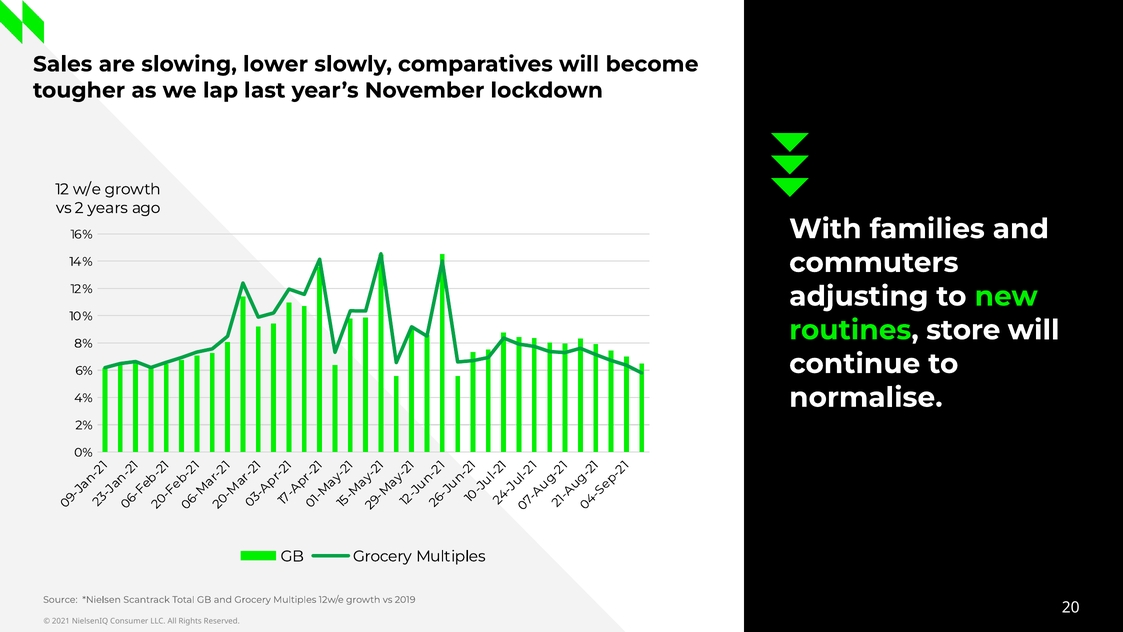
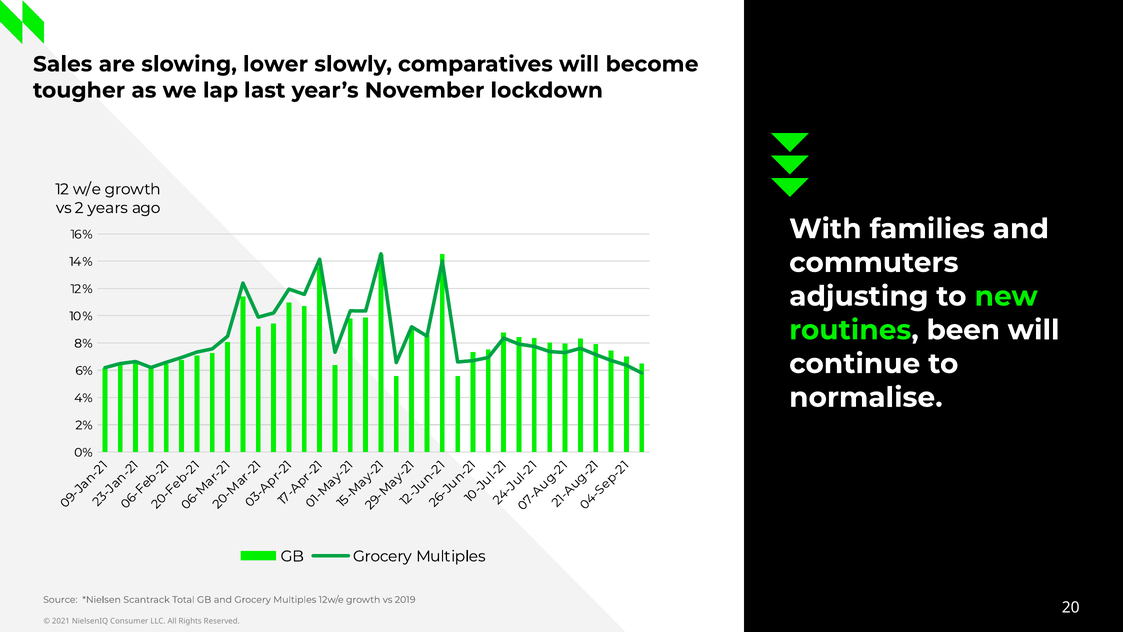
store: store -> been (963, 330)
